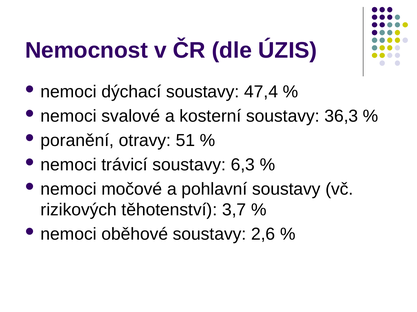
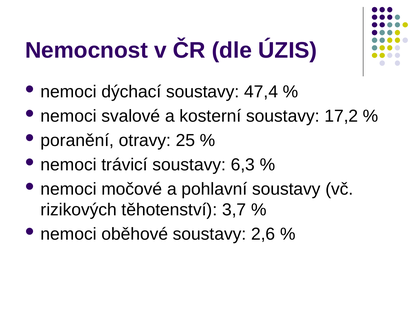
36,3: 36,3 -> 17,2 (341, 116)
51: 51 -> 25 (185, 141)
